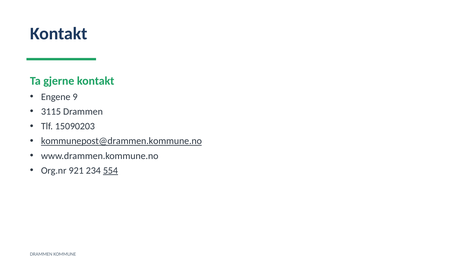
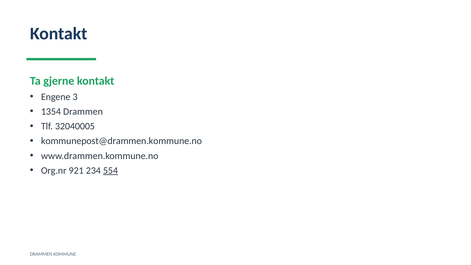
9: 9 -> 3 (75, 97)
3115: 3115 -> 1354 (51, 112)
15090203: 15090203 -> 32040005 (75, 126)
kommunepost@drammen.kommune.no underline: present -> none (121, 141)
